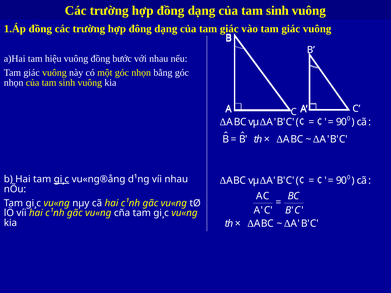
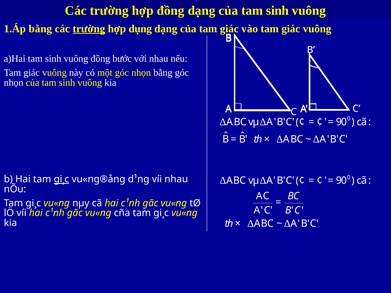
1.Áp đồng: đồng -> bằng (40, 29)
trường underline: none -> present (89, 29)
đông: đông -> dụng (140, 29)
a)Hai tam hiệu: hiệu -> sinh (53, 59)
